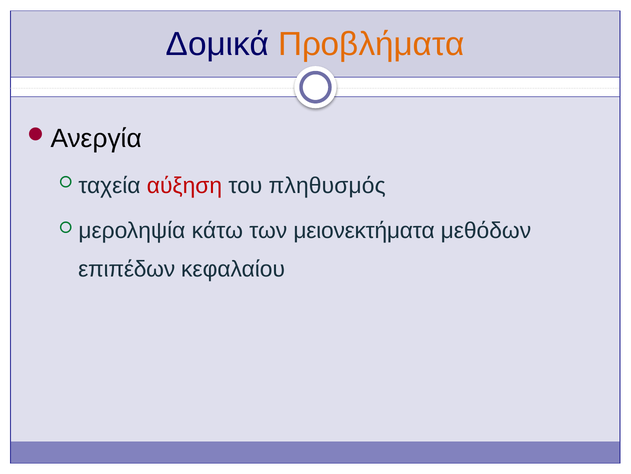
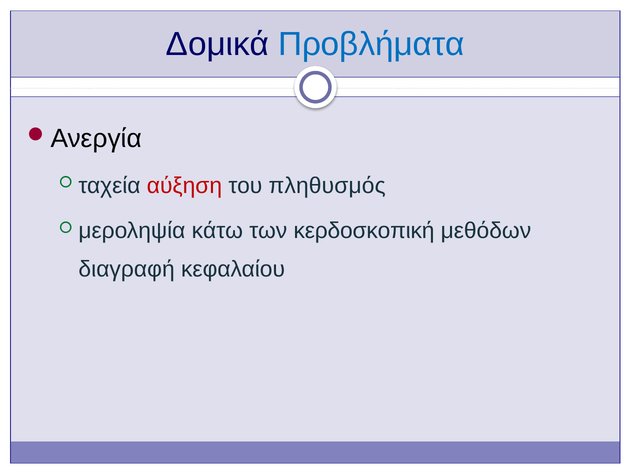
Προβλήματα colour: orange -> blue (371, 44)
μειονεκτήματα: μειονεκτήματα -> κερδοσκοπική (364, 231)
επιπέδων: επιπέδων -> διαγραφή (127, 269)
